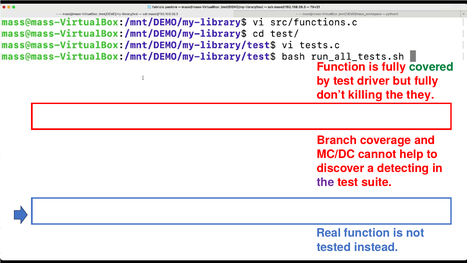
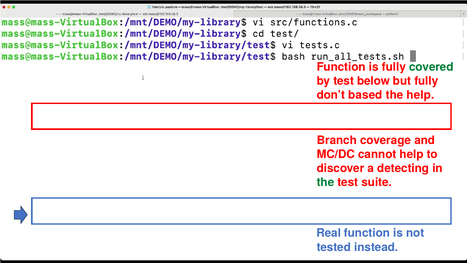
driver: driver -> below (374, 81)
killing: killing -> based (365, 95)
the they: they -> help (420, 95)
the colour: purple -> green (325, 182)
